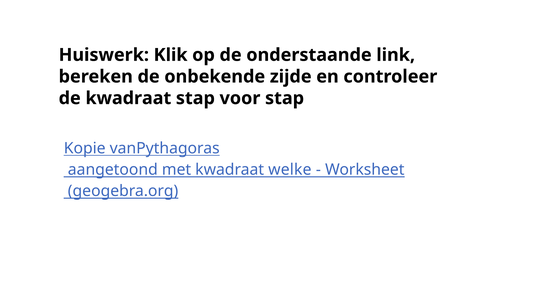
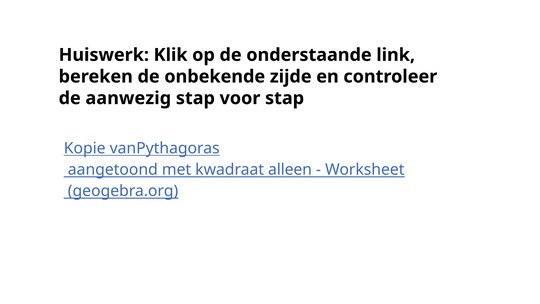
de kwadraat: kwadraat -> aanwezig (128, 98)
welke: welke -> alleen (290, 169)
